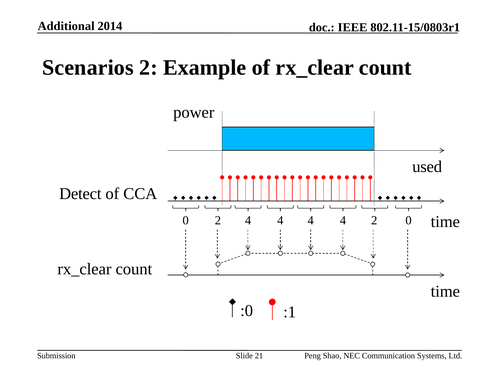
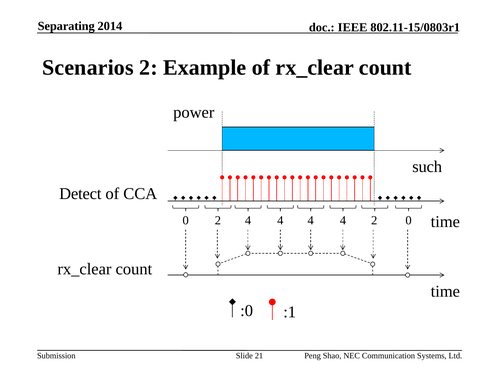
Additional: Additional -> Separating (66, 26)
used: used -> such (427, 167)
